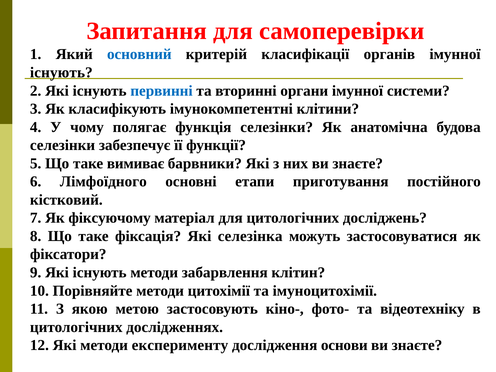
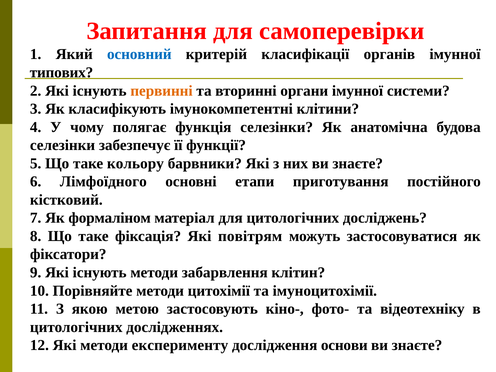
існують: існують -> типових (61, 73)
первинні colour: blue -> orange (161, 91)
вимиває: вимиває -> кольору (135, 163)
фіксуючому: фіксуючому -> формаліном (110, 218)
селезінка: селезінка -> повітрям (250, 236)
